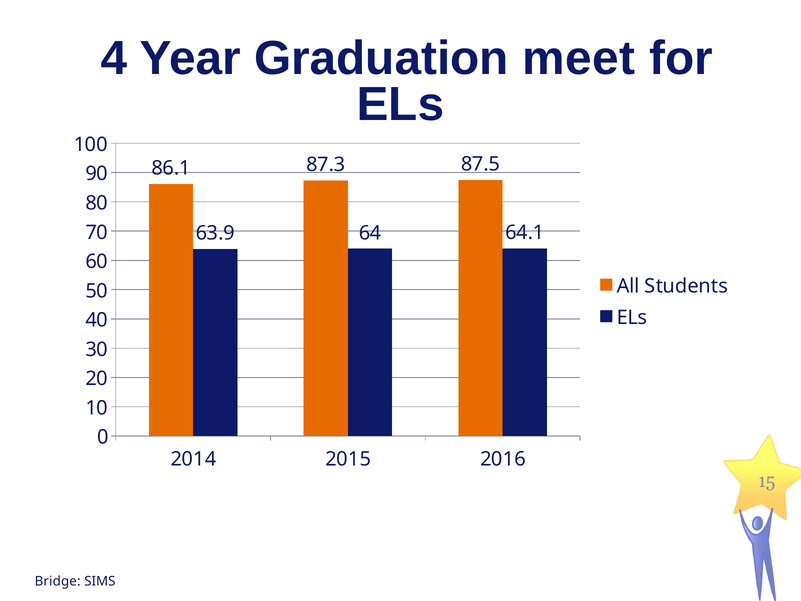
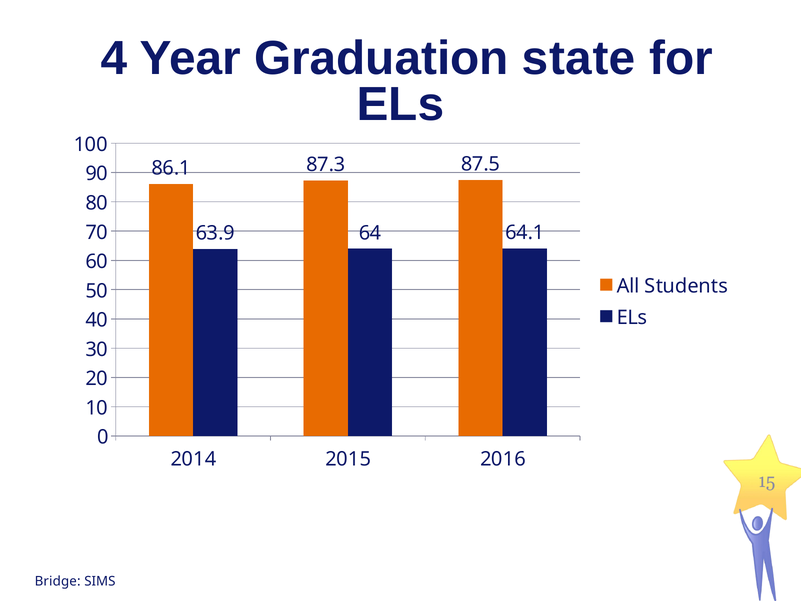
meet: meet -> state (579, 58)
